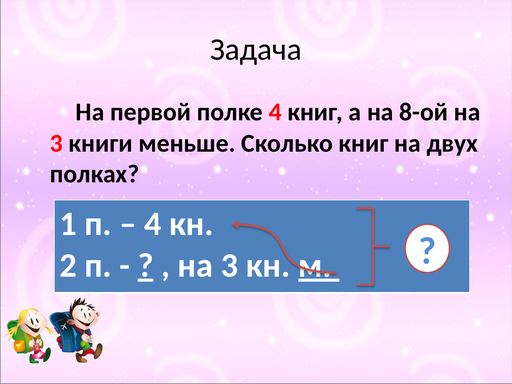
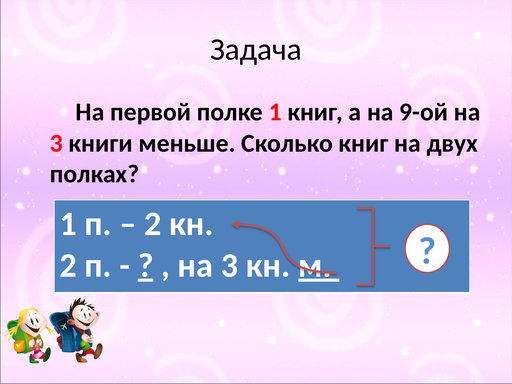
полке 4: 4 -> 1 (275, 112)
8-ой: 8-ой -> 9-ой (424, 112)
4: 4 -> 2 (153, 224)
